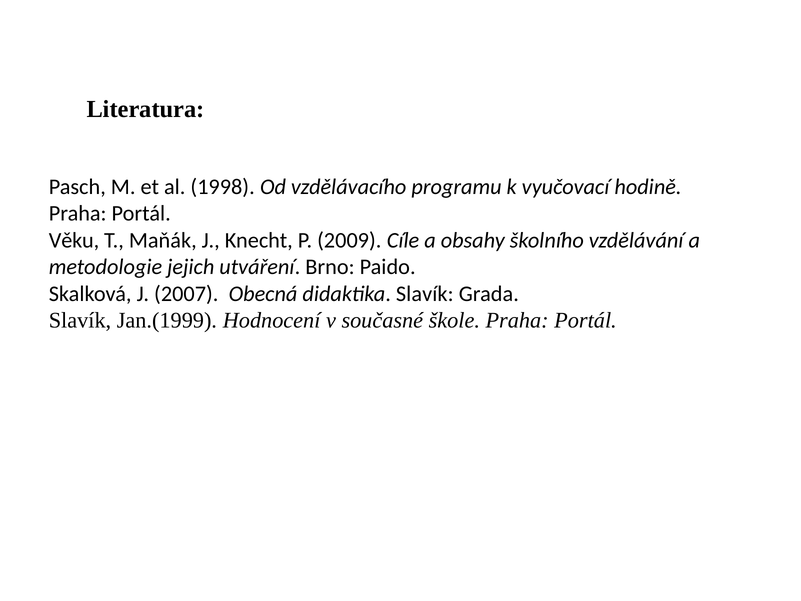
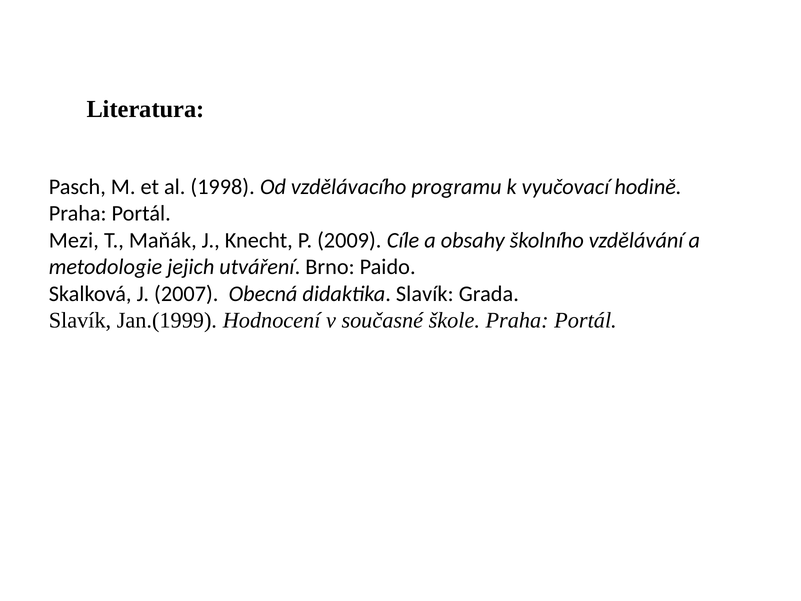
Věku: Věku -> Mezi (74, 240)
